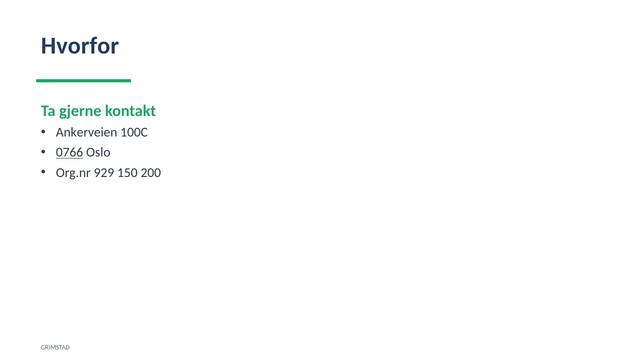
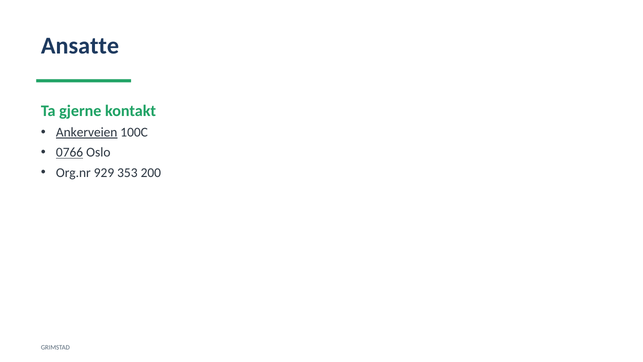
Hvorfor: Hvorfor -> Ansatte (80, 46)
Ankerveien underline: none -> present (87, 132)
150: 150 -> 353 (127, 172)
